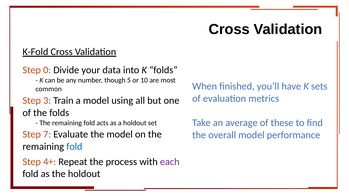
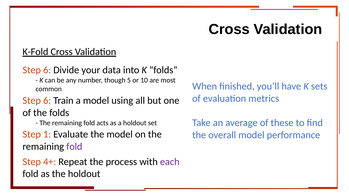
0: 0 -> 6 (47, 70)
3: 3 -> 6 (47, 101)
7: 7 -> 1 (47, 135)
fold colour: blue -> purple (74, 147)
